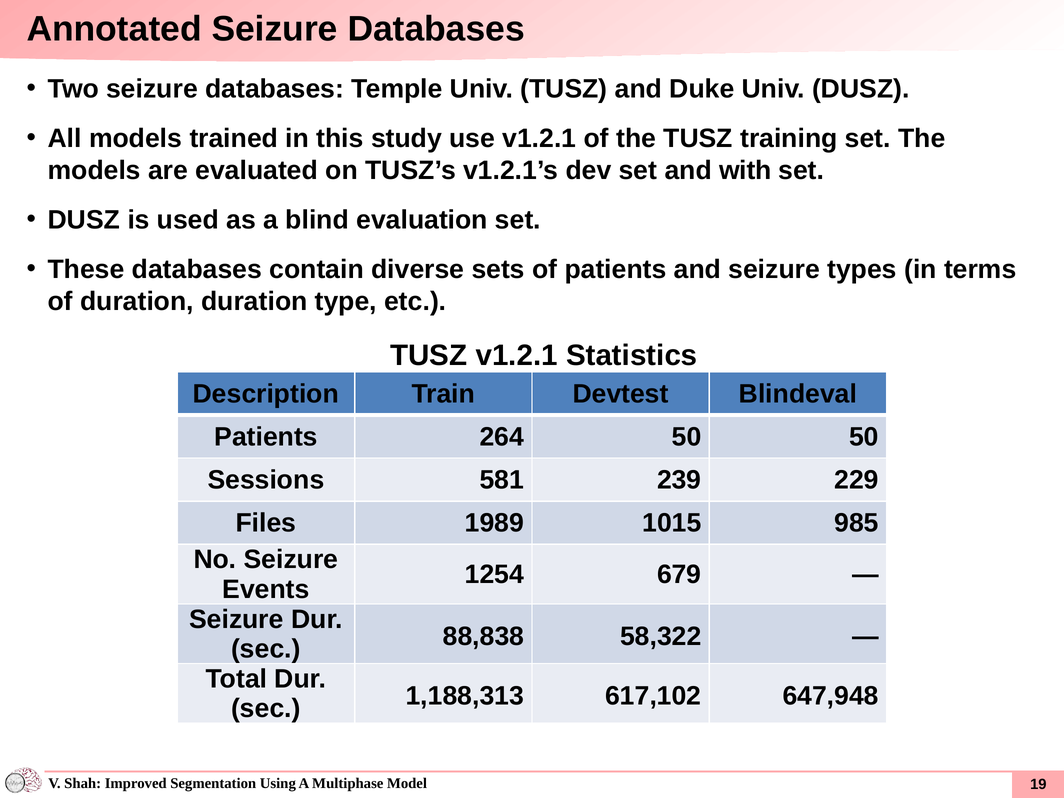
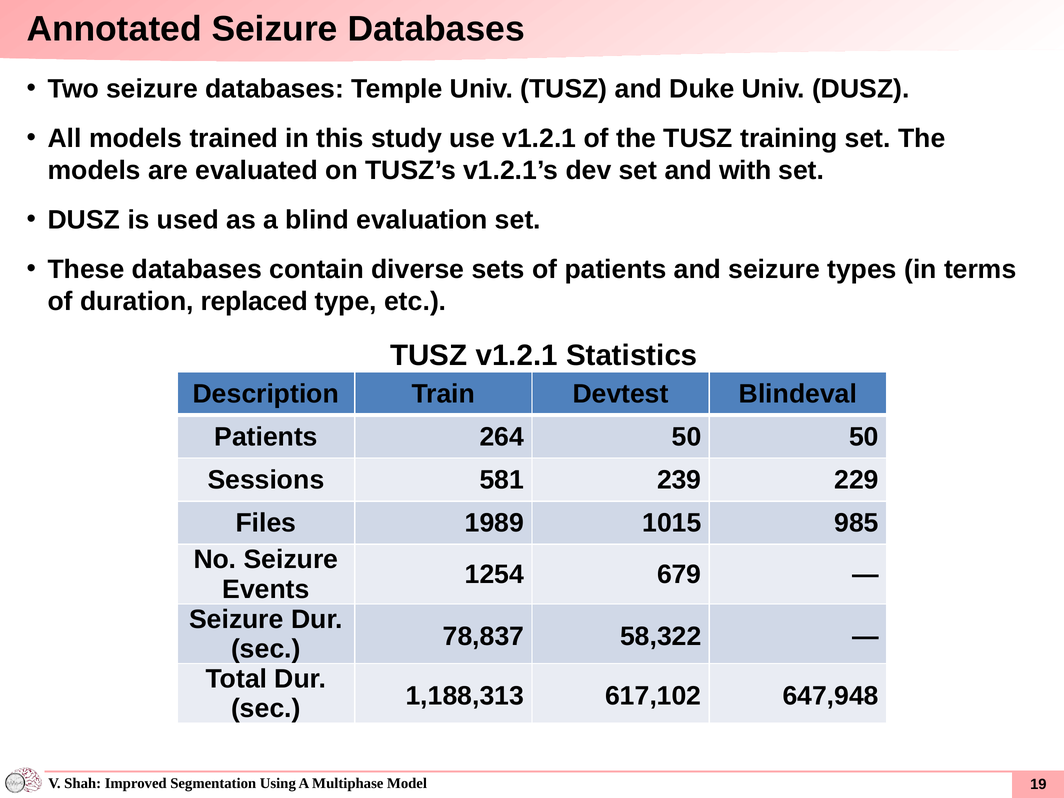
duration duration: duration -> replaced (254, 301)
88,838: 88,838 -> 78,837 (483, 636)
